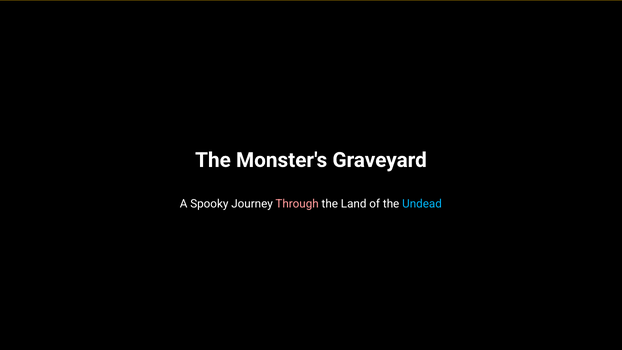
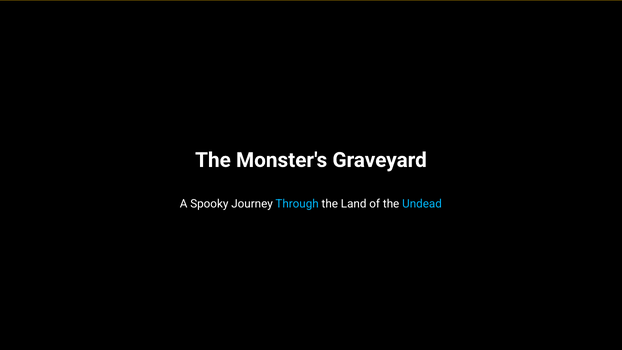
Through colour: pink -> light blue (297, 204)
